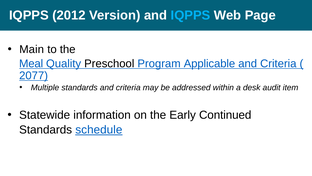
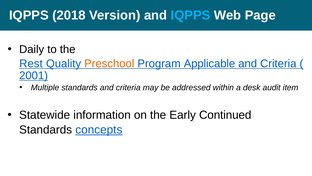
2012: 2012 -> 2018 (69, 15)
Main: Main -> Daily (32, 49)
Meal: Meal -> Rest (31, 63)
Preschool colour: black -> orange (109, 63)
2077: 2077 -> 2001 (34, 75)
schedule: schedule -> concepts (99, 129)
